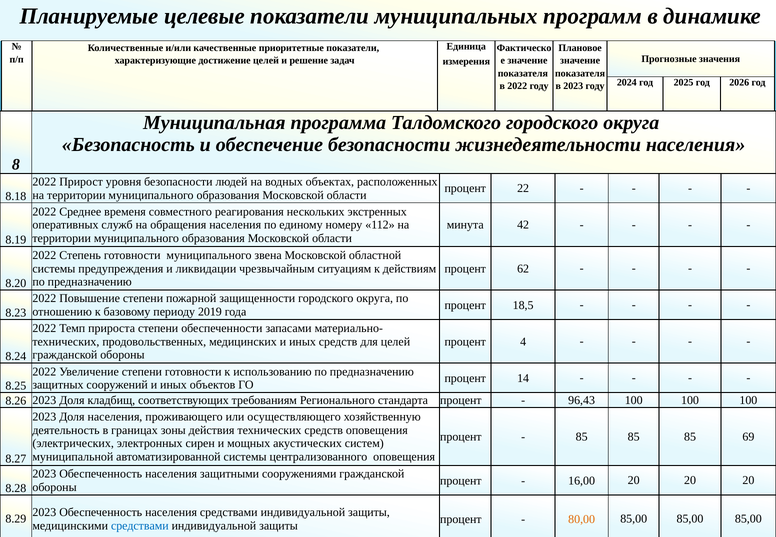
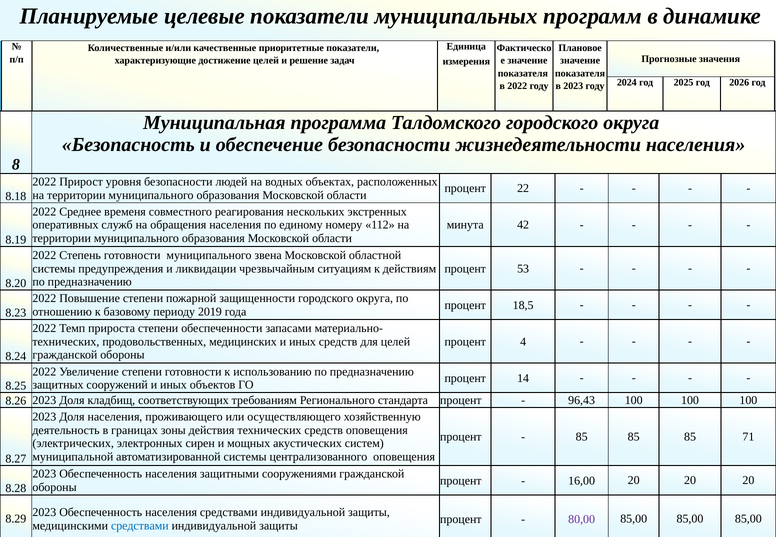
62: 62 -> 53 (523, 269)
69: 69 -> 71 (748, 437)
80,00 colour: orange -> purple (582, 519)
